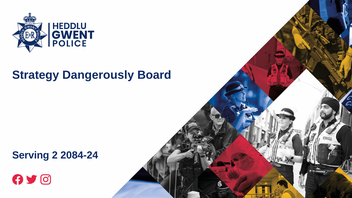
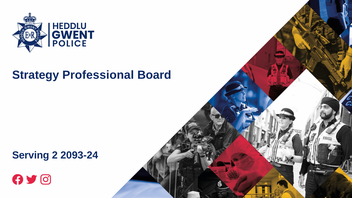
Dangerously: Dangerously -> Professional (98, 75)
2084-24: 2084-24 -> 2093-24 (79, 155)
